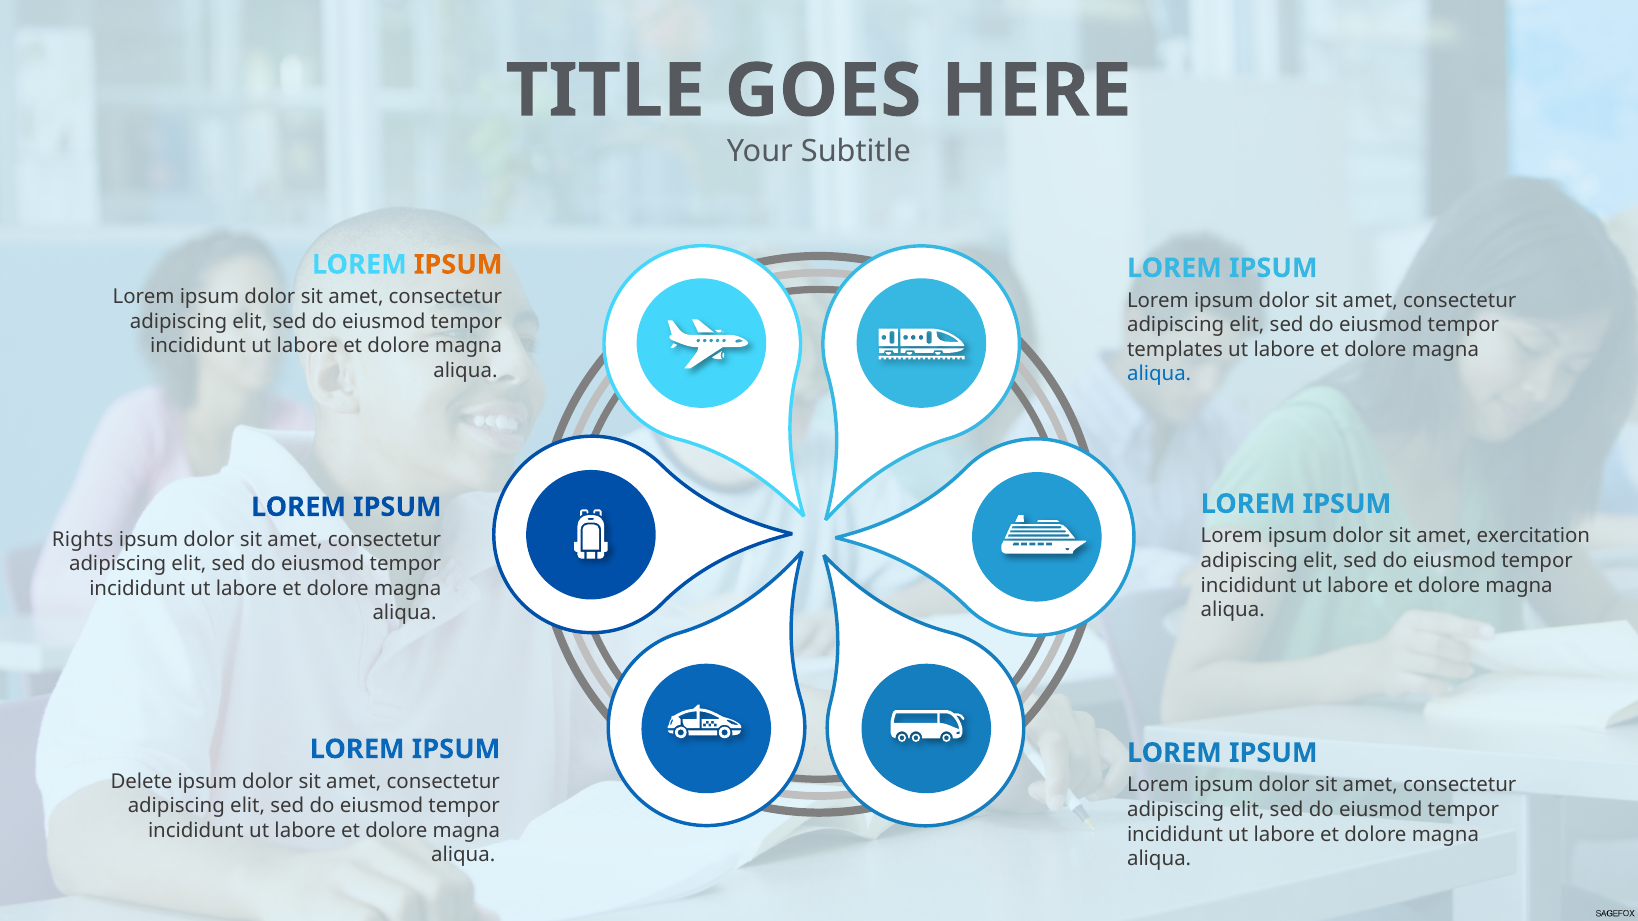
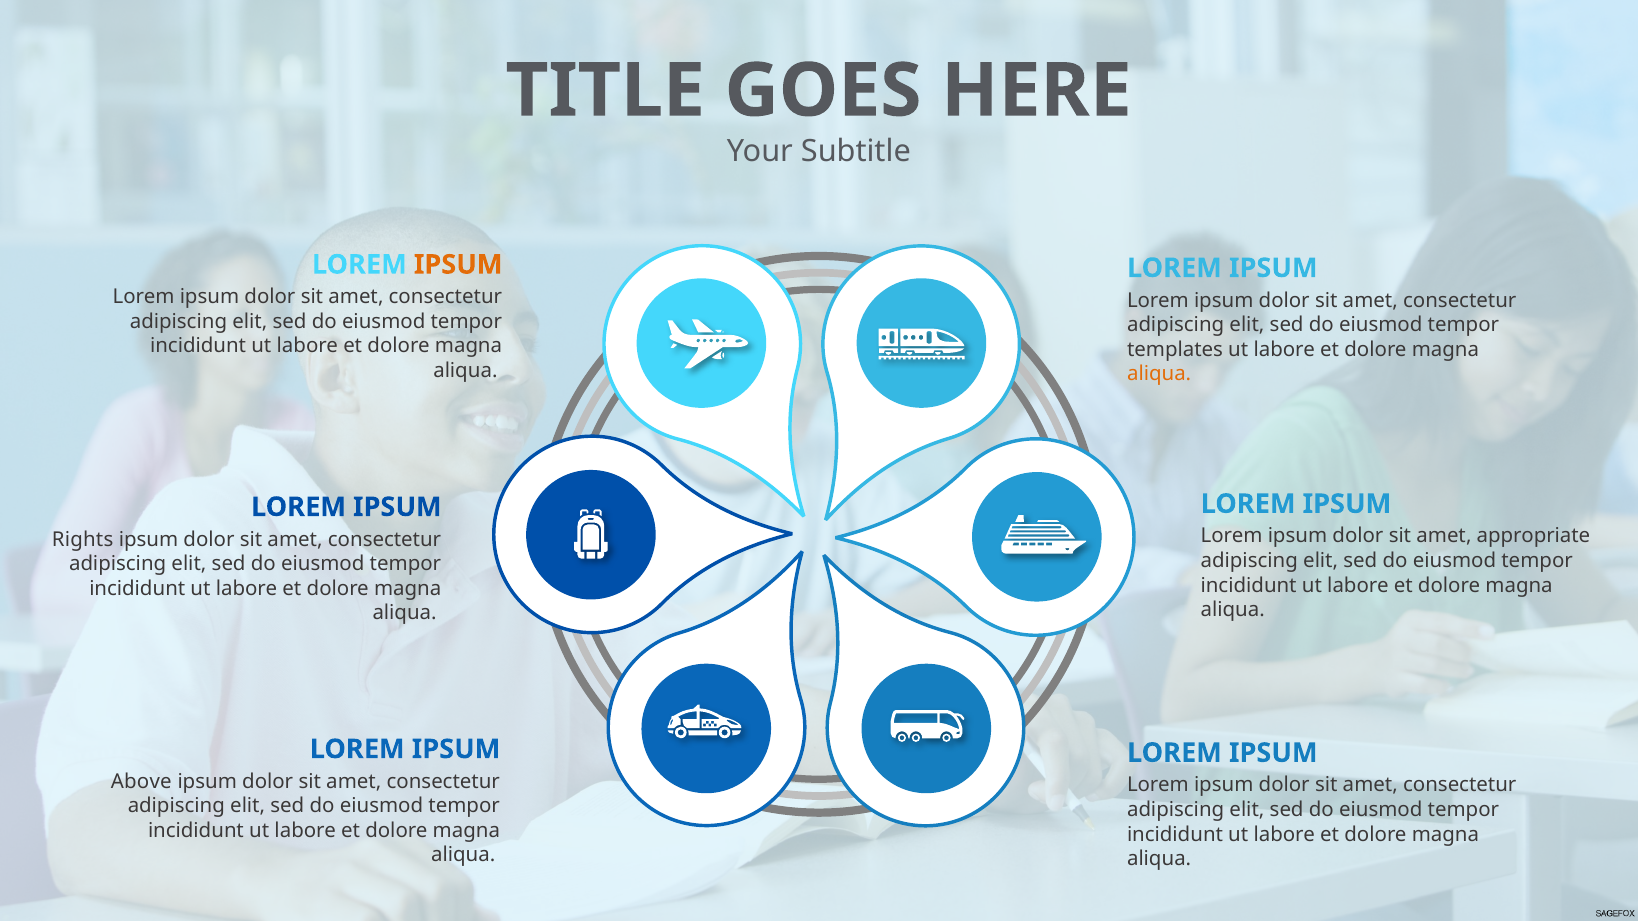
aliqua colour: blue -> orange (1159, 374)
exercitation: exercitation -> appropriate (1533, 536)
Delete: Delete -> Above (141, 782)
